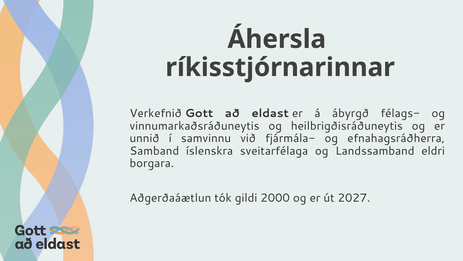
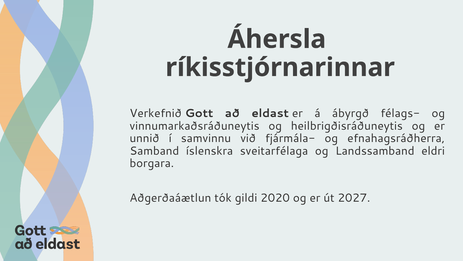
2000: 2000 -> 2020 (275, 198)
